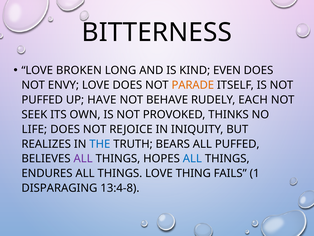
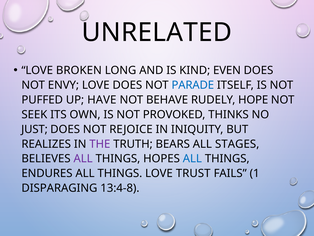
BITTERNESS: BITTERNESS -> UNRELATED (157, 32)
PARADE colour: orange -> blue (193, 85)
EACH: EACH -> HOPE (253, 100)
LIFE: LIFE -> JUST (34, 129)
THE colour: blue -> purple (100, 144)
ALL PUFFED: PUFFED -> STAGES (237, 144)
THING: THING -> TRUST (193, 173)
